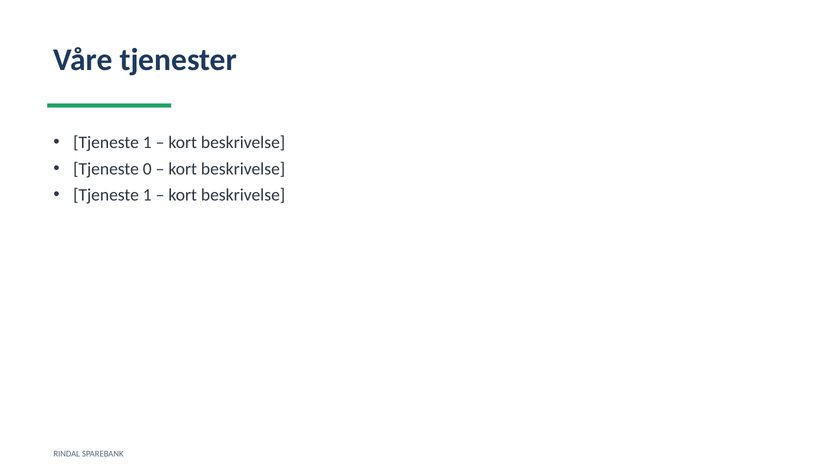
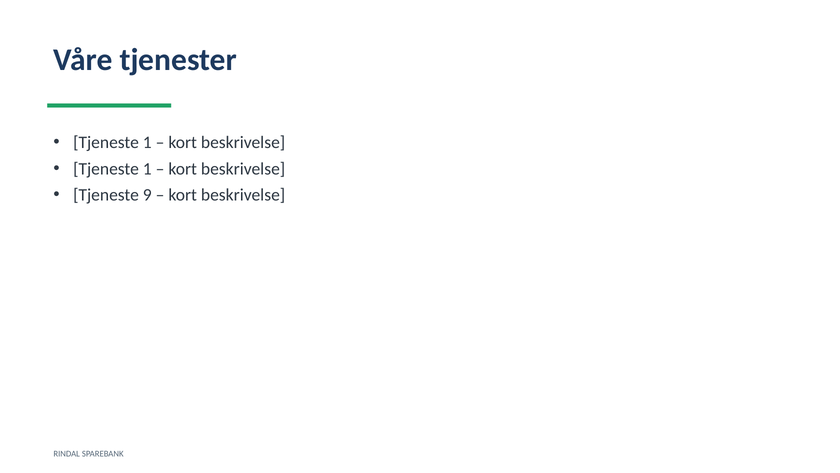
0: 0 -> 1 (147, 169)
1: 1 -> 9 (147, 195)
